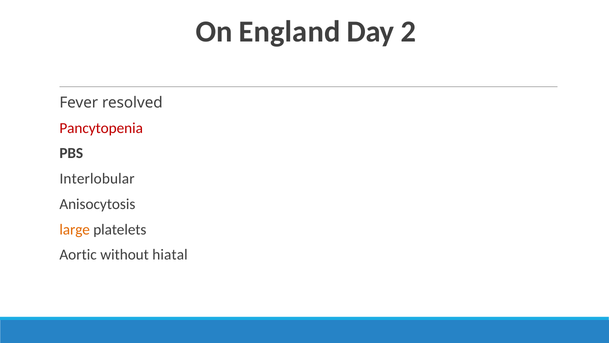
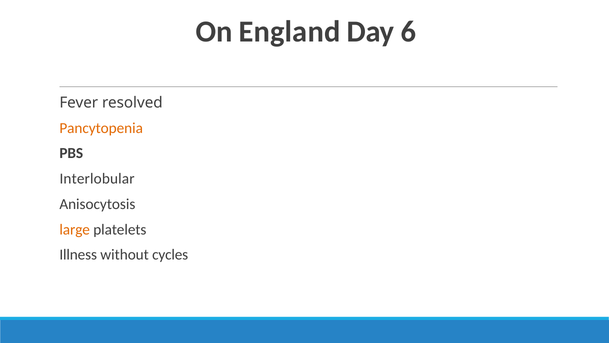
2: 2 -> 6 (408, 32)
Pancytopenia colour: red -> orange (101, 128)
Aortic: Aortic -> Illness (78, 255)
hiatal: hiatal -> cycles (170, 255)
